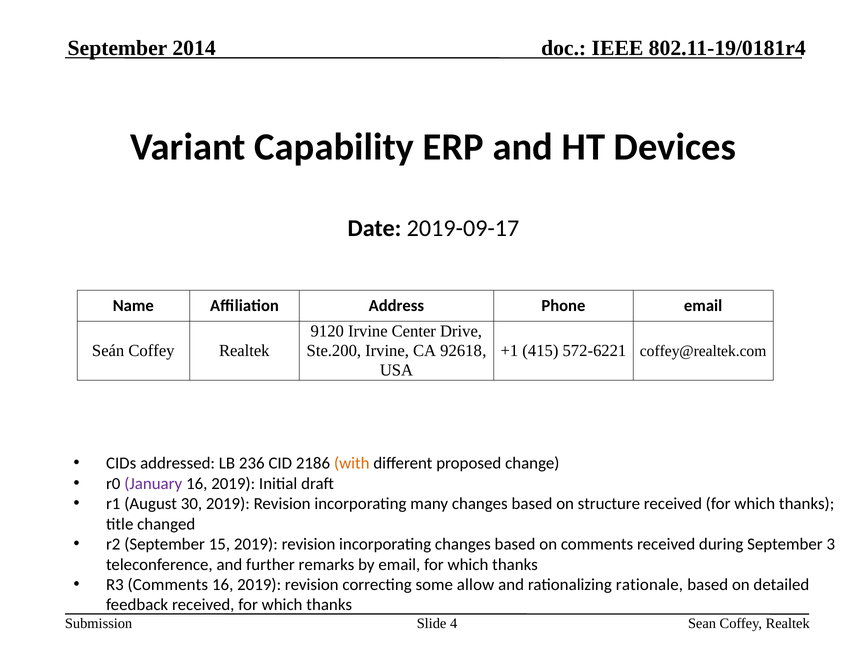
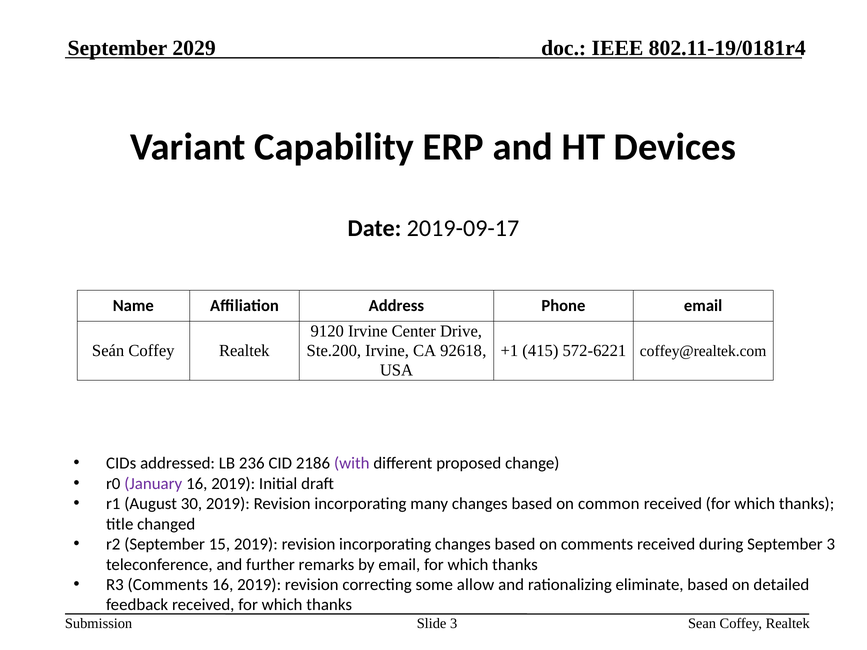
2014: 2014 -> 2029 (194, 48)
with colour: orange -> purple (352, 463)
structure: structure -> common (609, 504)
rationale: rationale -> eliminate (650, 585)
Slide 4: 4 -> 3 (454, 624)
